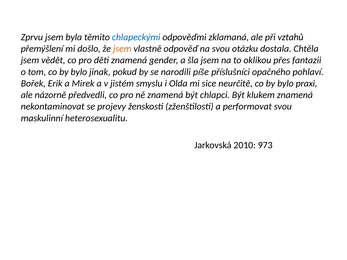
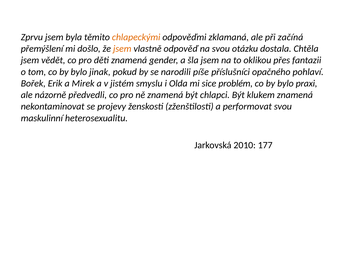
chlapeckými colour: blue -> orange (136, 37)
vztahů: vztahů -> začíná (290, 37)
neurčitě: neurčitě -> problém (236, 84)
973: 973 -> 177 (265, 145)
